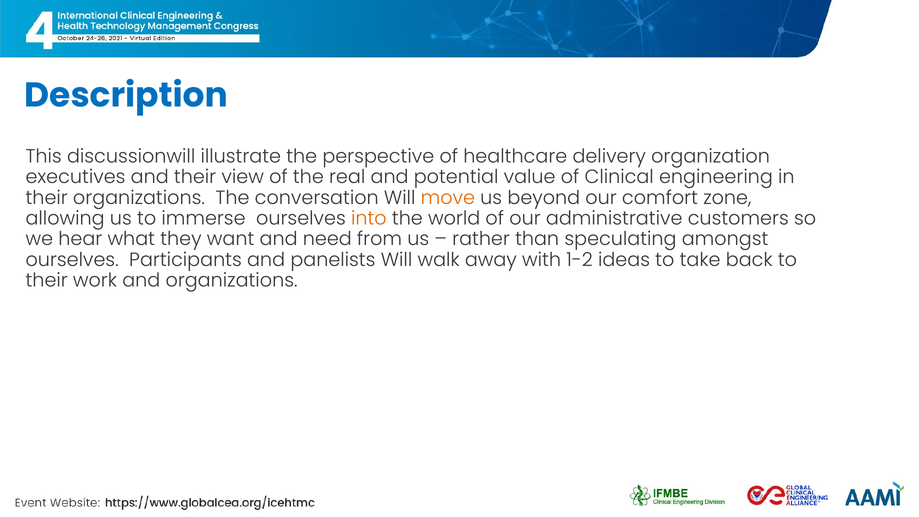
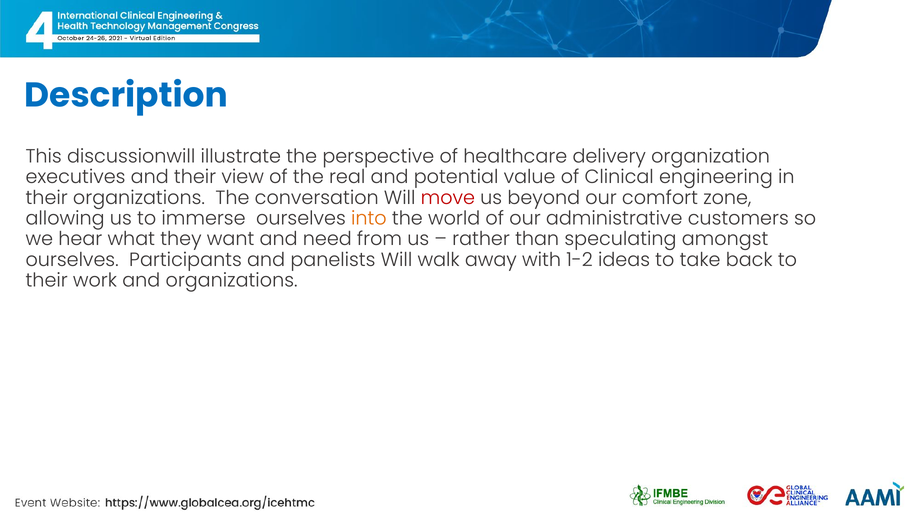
move colour: orange -> red (448, 198)
